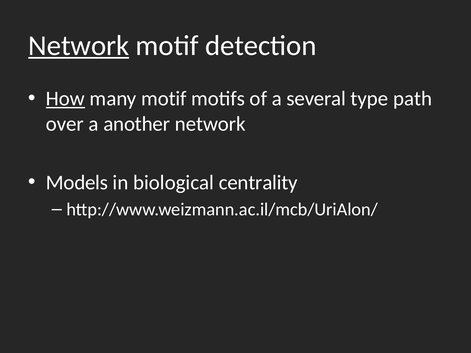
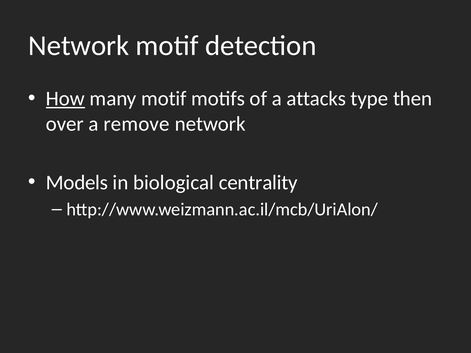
Network underline: present -> none (79, 46)
several: several -> attacks (316, 99)
path: path -> then (413, 99)
another: another -> remove (137, 124)
